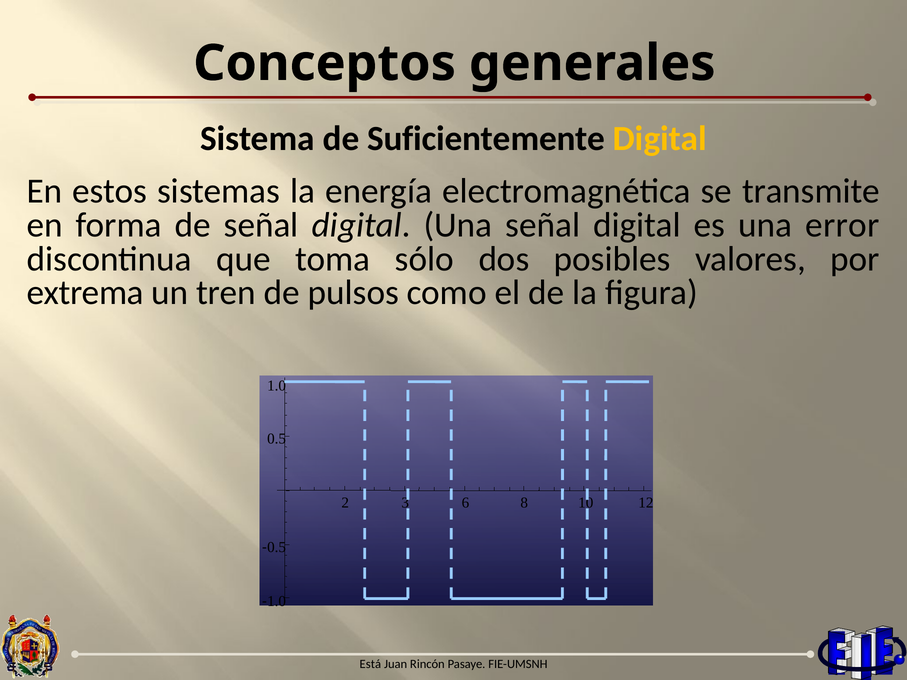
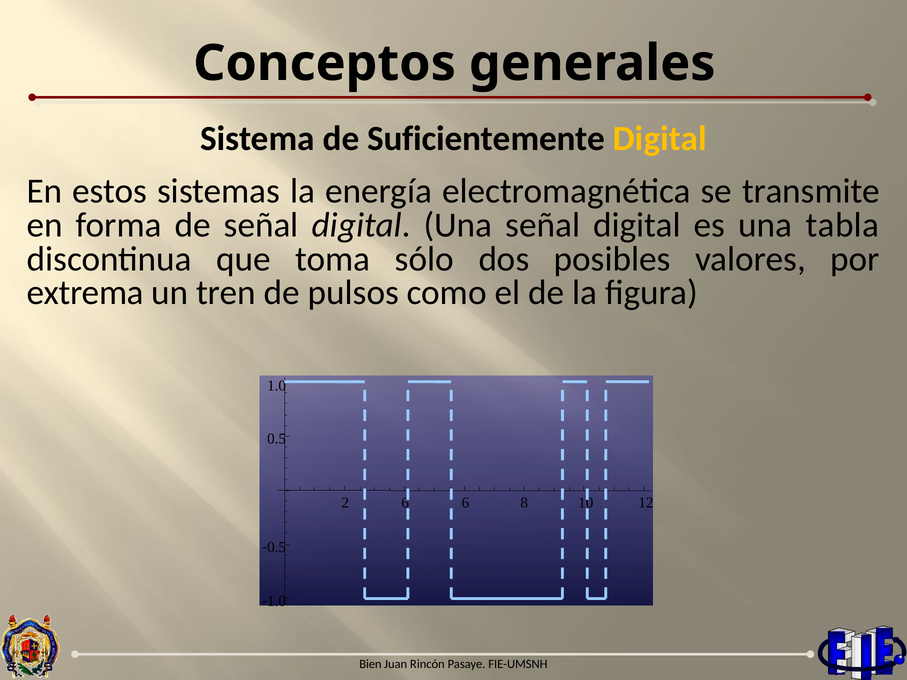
error: error -> tabla (842, 225)
2 3: 3 -> 6 (405, 503)
Está: Está -> Bien (370, 664)
